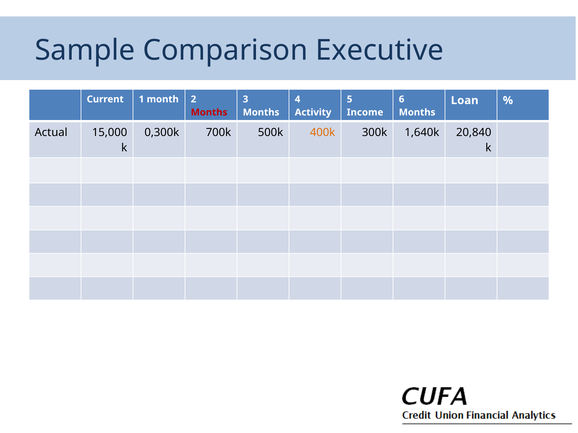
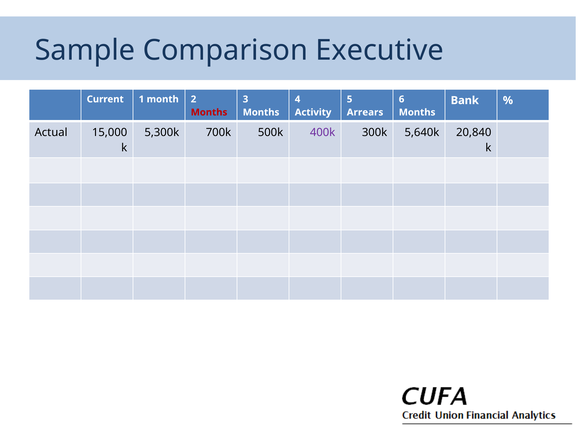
Loan: Loan -> Bank (465, 101)
Income: Income -> Arrears (365, 112)
0,300k: 0,300k -> 5,300k (162, 133)
400k colour: orange -> purple (323, 133)
1,640k: 1,640k -> 5,640k (422, 133)
